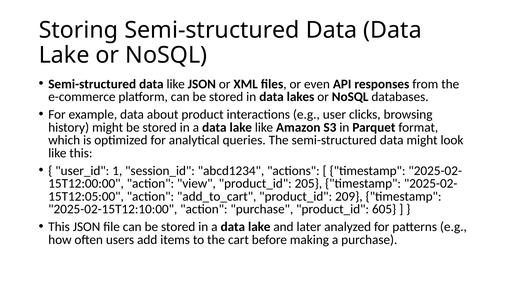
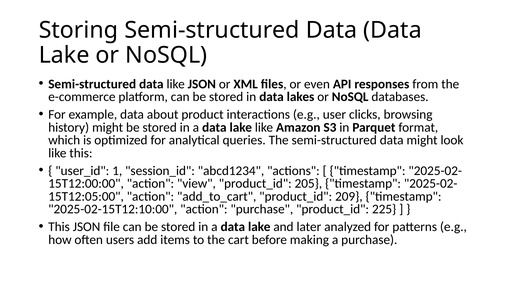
605: 605 -> 225 (384, 209)
